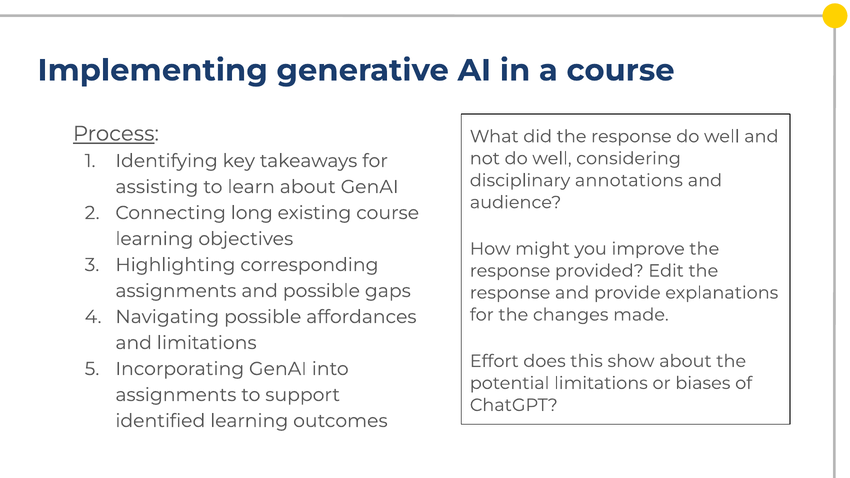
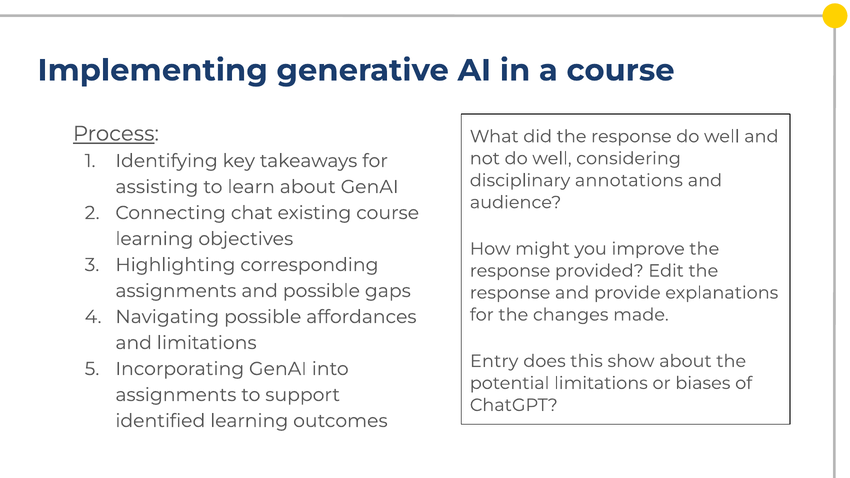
long: long -> chat (252, 213)
Effort: Effort -> Entry (494, 361)
